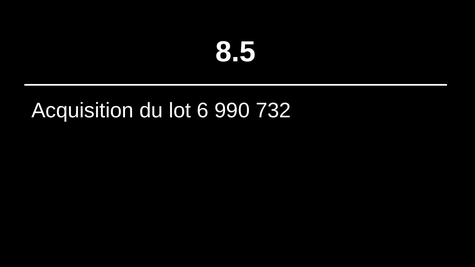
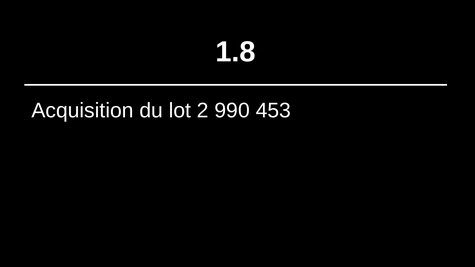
8.5: 8.5 -> 1.8 (236, 52)
6: 6 -> 2 (203, 111)
732: 732 -> 453 (273, 111)
